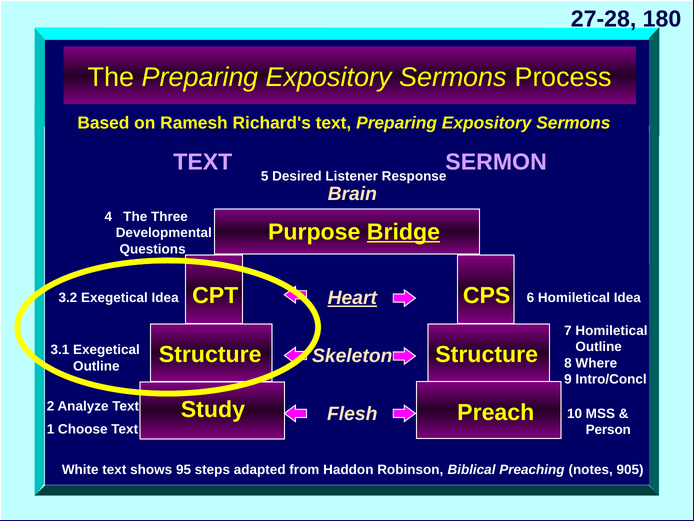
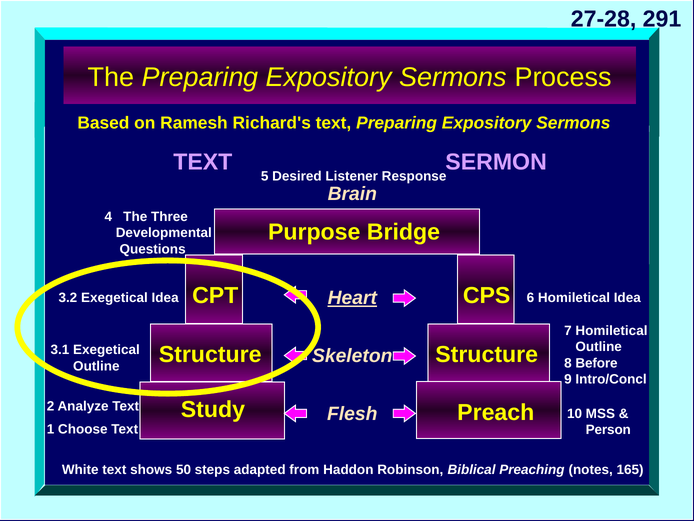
180: 180 -> 291 (662, 19)
Bridge underline: present -> none (403, 232)
Where: Where -> Before (596, 363)
95: 95 -> 50 (184, 469)
905: 905 -> 165 (630, 469)
